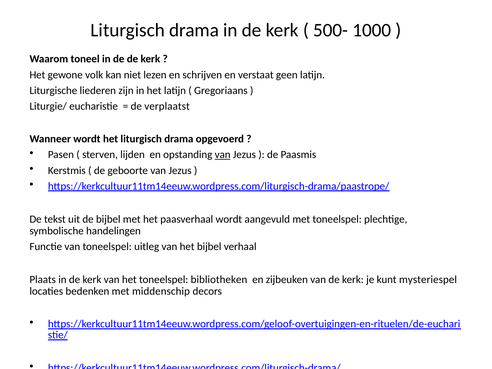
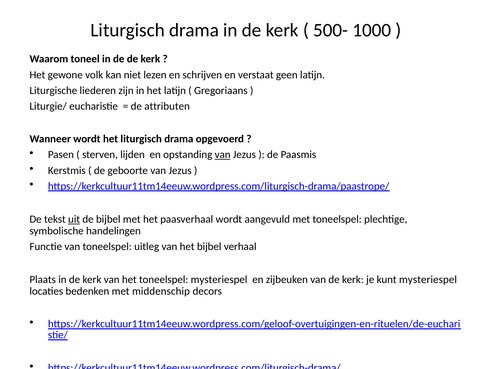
verplaatst: verplaatst -> attributen (167, 106)
uit underline: none -> present (74, 219)
toneelspel bibliotheken: bibliotheken -> mysteriespel (219, 279)
